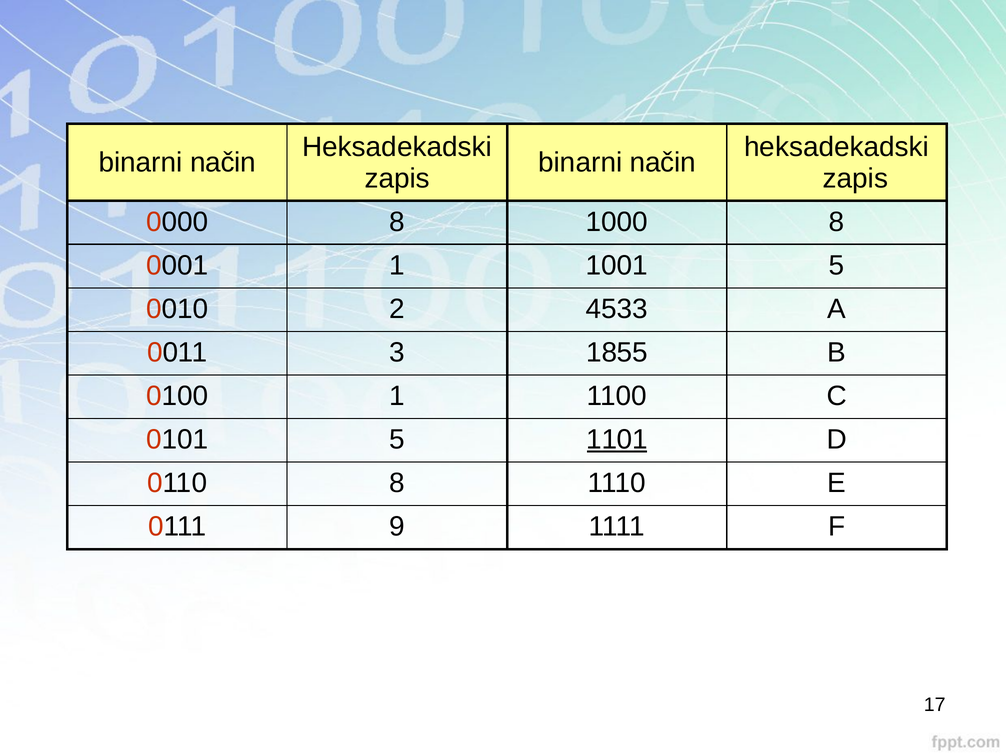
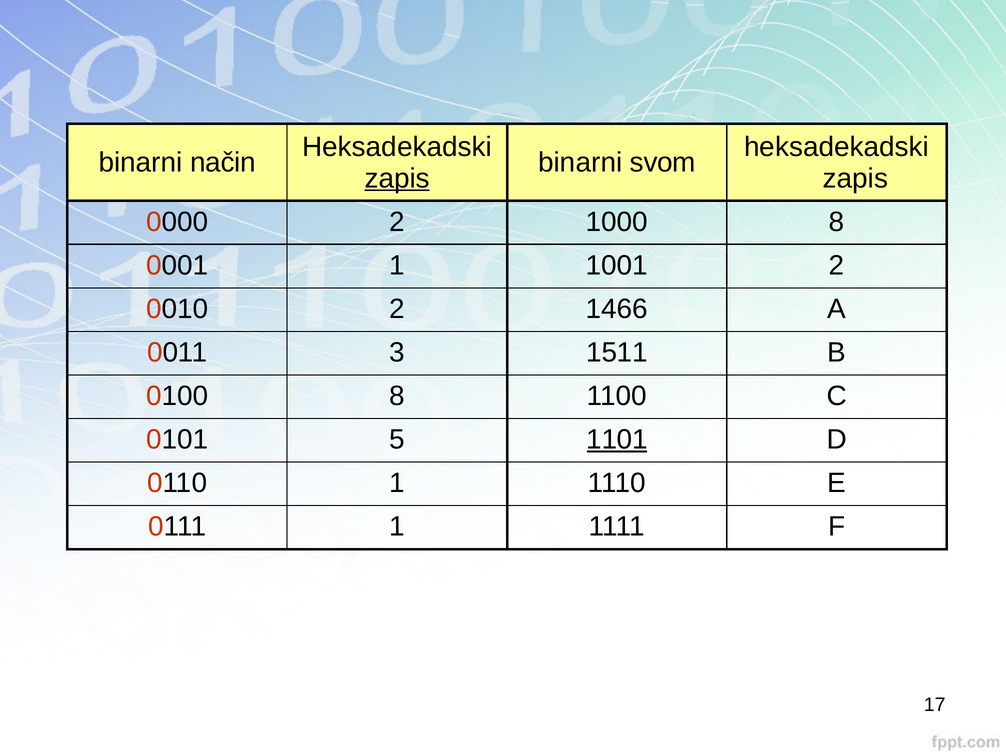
način: način -> svom (663, 163)
zapis underline: none -> present (397, 178)
0000 8: 8 -> 2 (397, 222)
1001 5: 5 -> 2 (837, 266)
4533: 4533 -> 1466 (617, 309)
1855: 1855 -> 1511 (617, 353)
0100 1: 1 -> 8 (397, 396)
0110 8: 8 -> 1 (397, 483)
0111 9: 9 -> 1 (397, 527)
